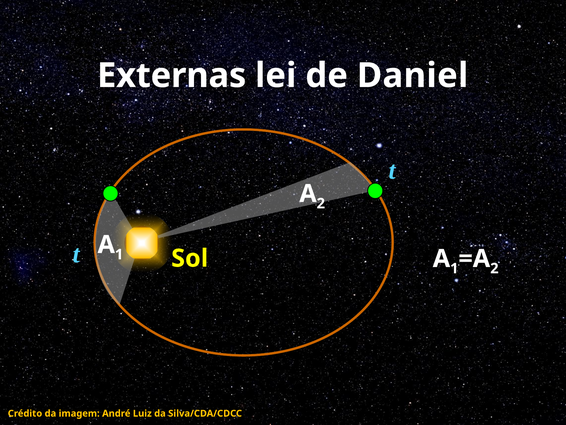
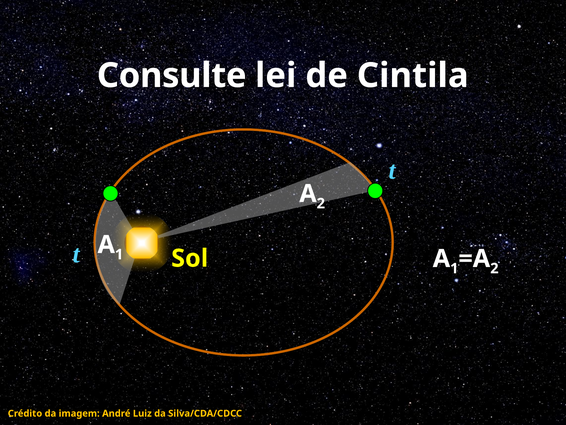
Externas: Externas -> Consulte (172, 76)
Daniel: Daniel -> Cintila (413, 76)
